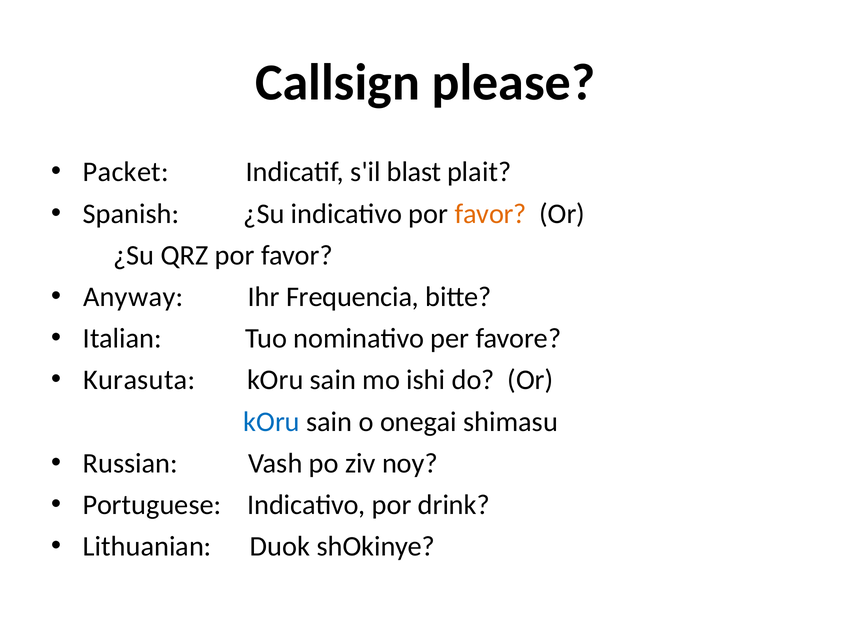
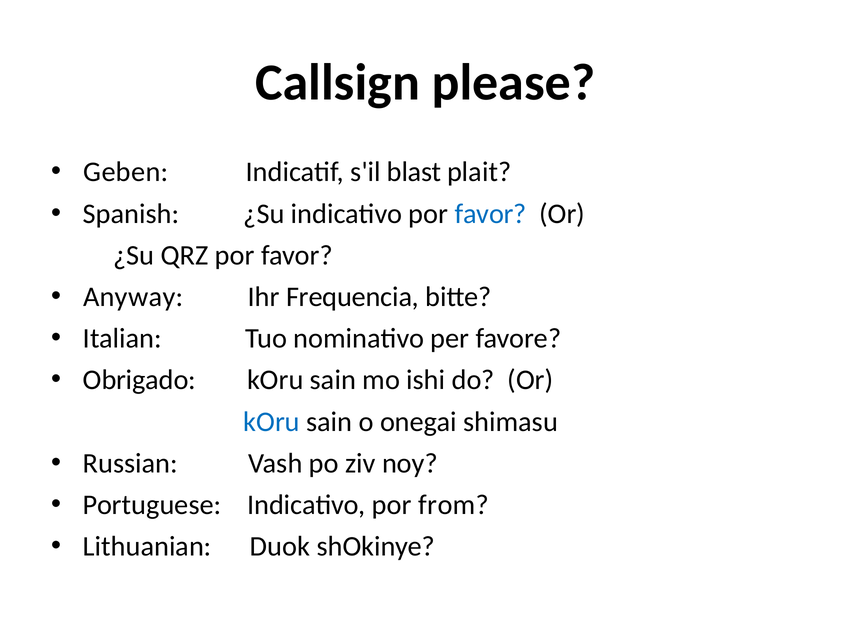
Packet: Packet -> Geben (126, 172)
favor colour: orange -> blue (491, 214)
Kurasuta: Kurasuta -> Obrigado (139, 380)
drink: drink -> from (454, 505)
